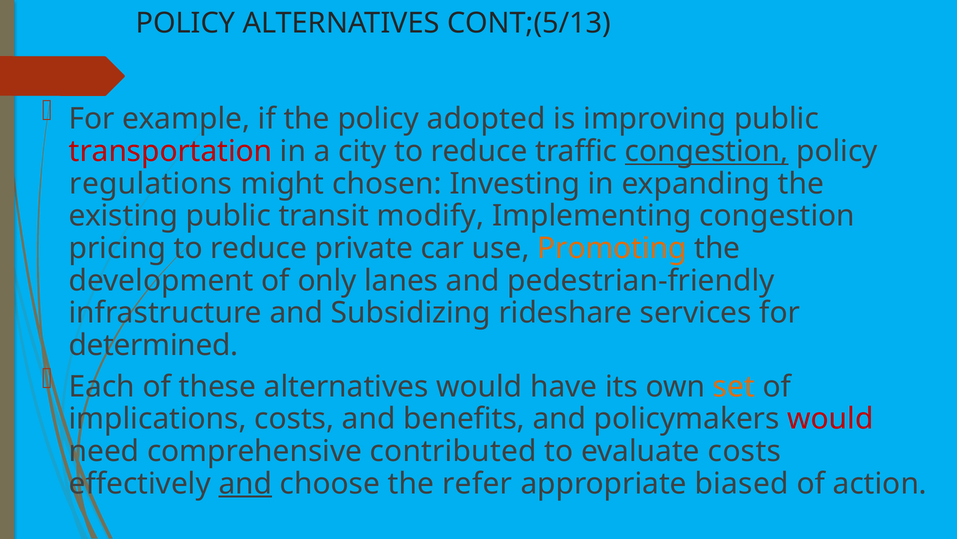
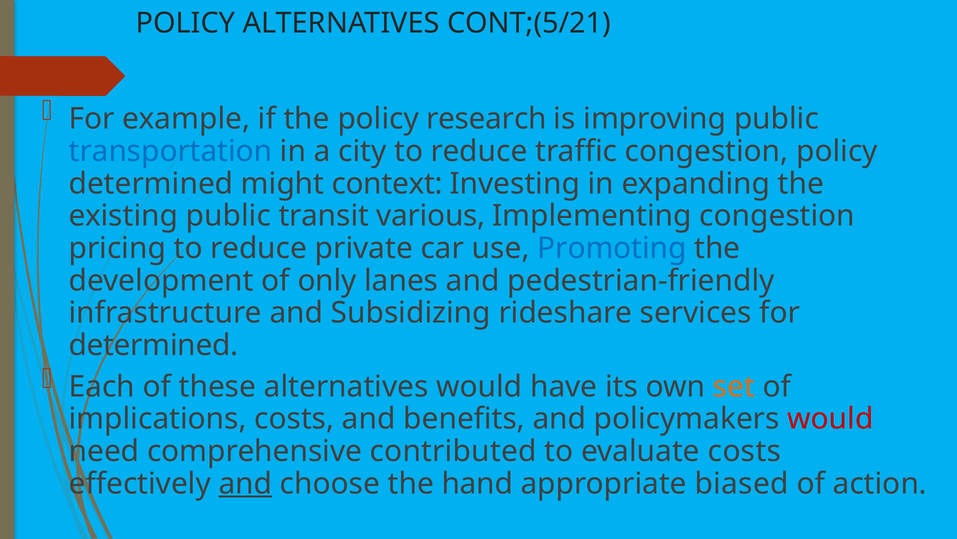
CONT;(5/13: CONT;(5/13 -> CONT;(5/21 (529, 23)
adopted: adopted -> research (486, 119)
transportation colour: red -> blue (170, 151)
congestion underline: present -> none (707, 151)
regulations: regulations -> determined (151, 183)
chosen: chosen -> context (387, 183)
modify: modify -> various (431, 216)
Promoting colour: orange -> blue (612, 248)
refer: refer -> hand (477, 483)
